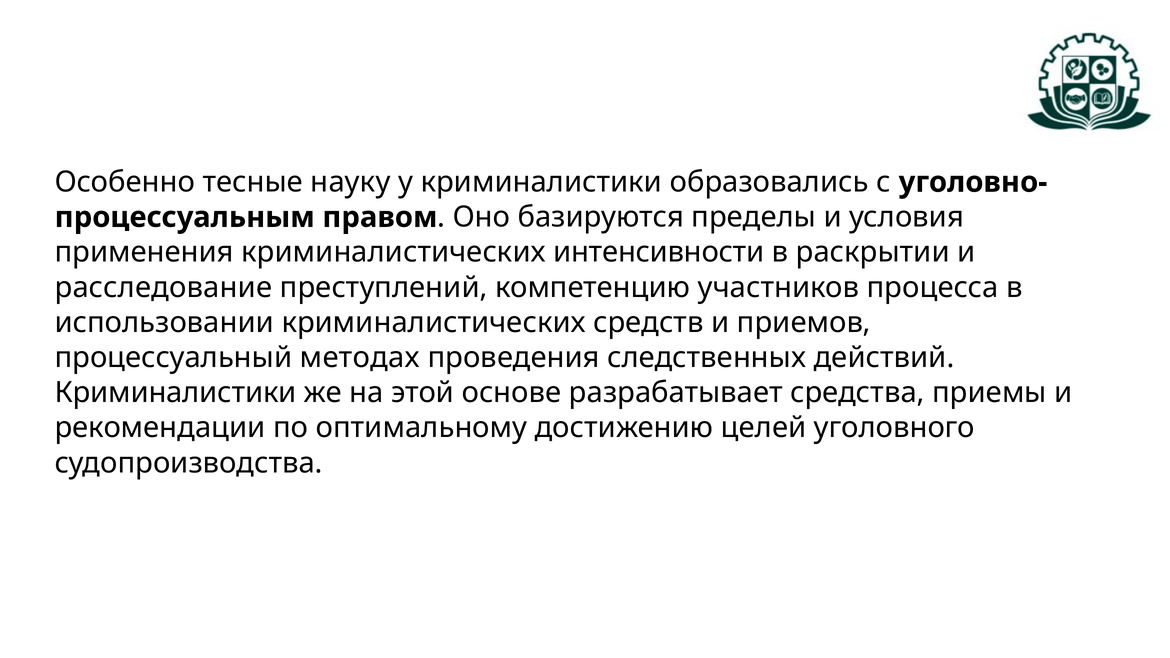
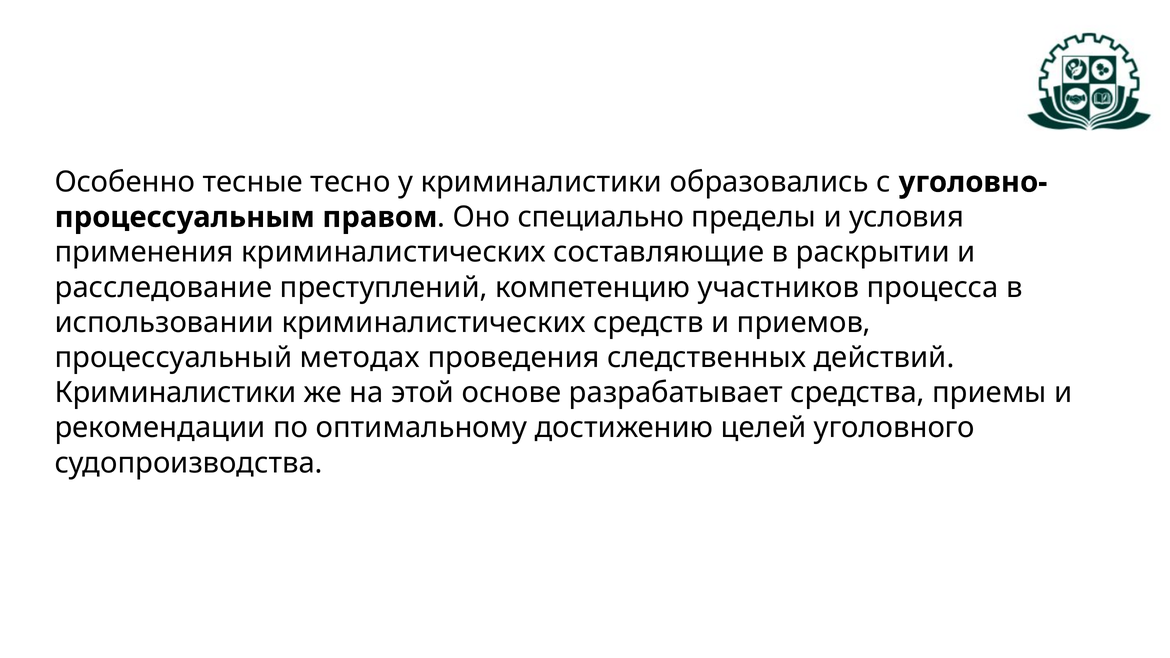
науку: науку -> тесно (350, 182)
базируются: базируются -> специально (601, 217)
интенсивности: интенсивности -> составляющие (659, 252)
